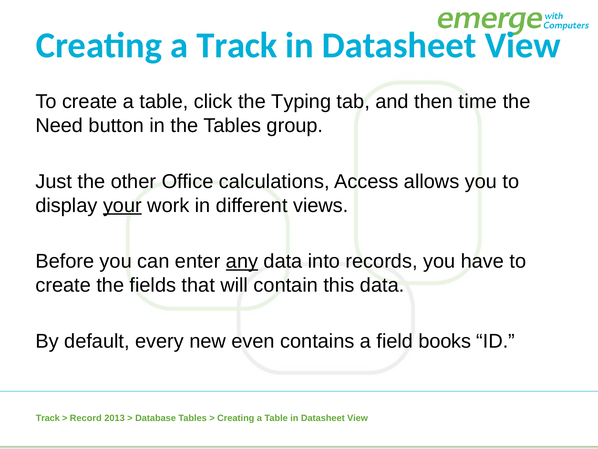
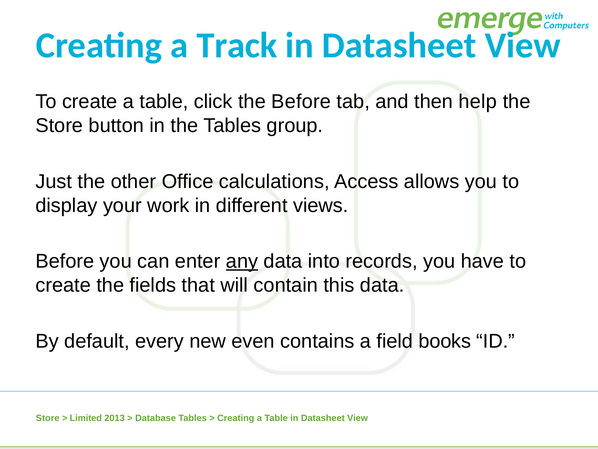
the Typing: Typing -> Before (301, 102)
time: time -> help (478, 102)
Need: Need -> Store (59, 126)
your underline: present -> none (122, 205)
Track: Track -> Store (48, 418)
Record: Record -> Limited (86, 418)
